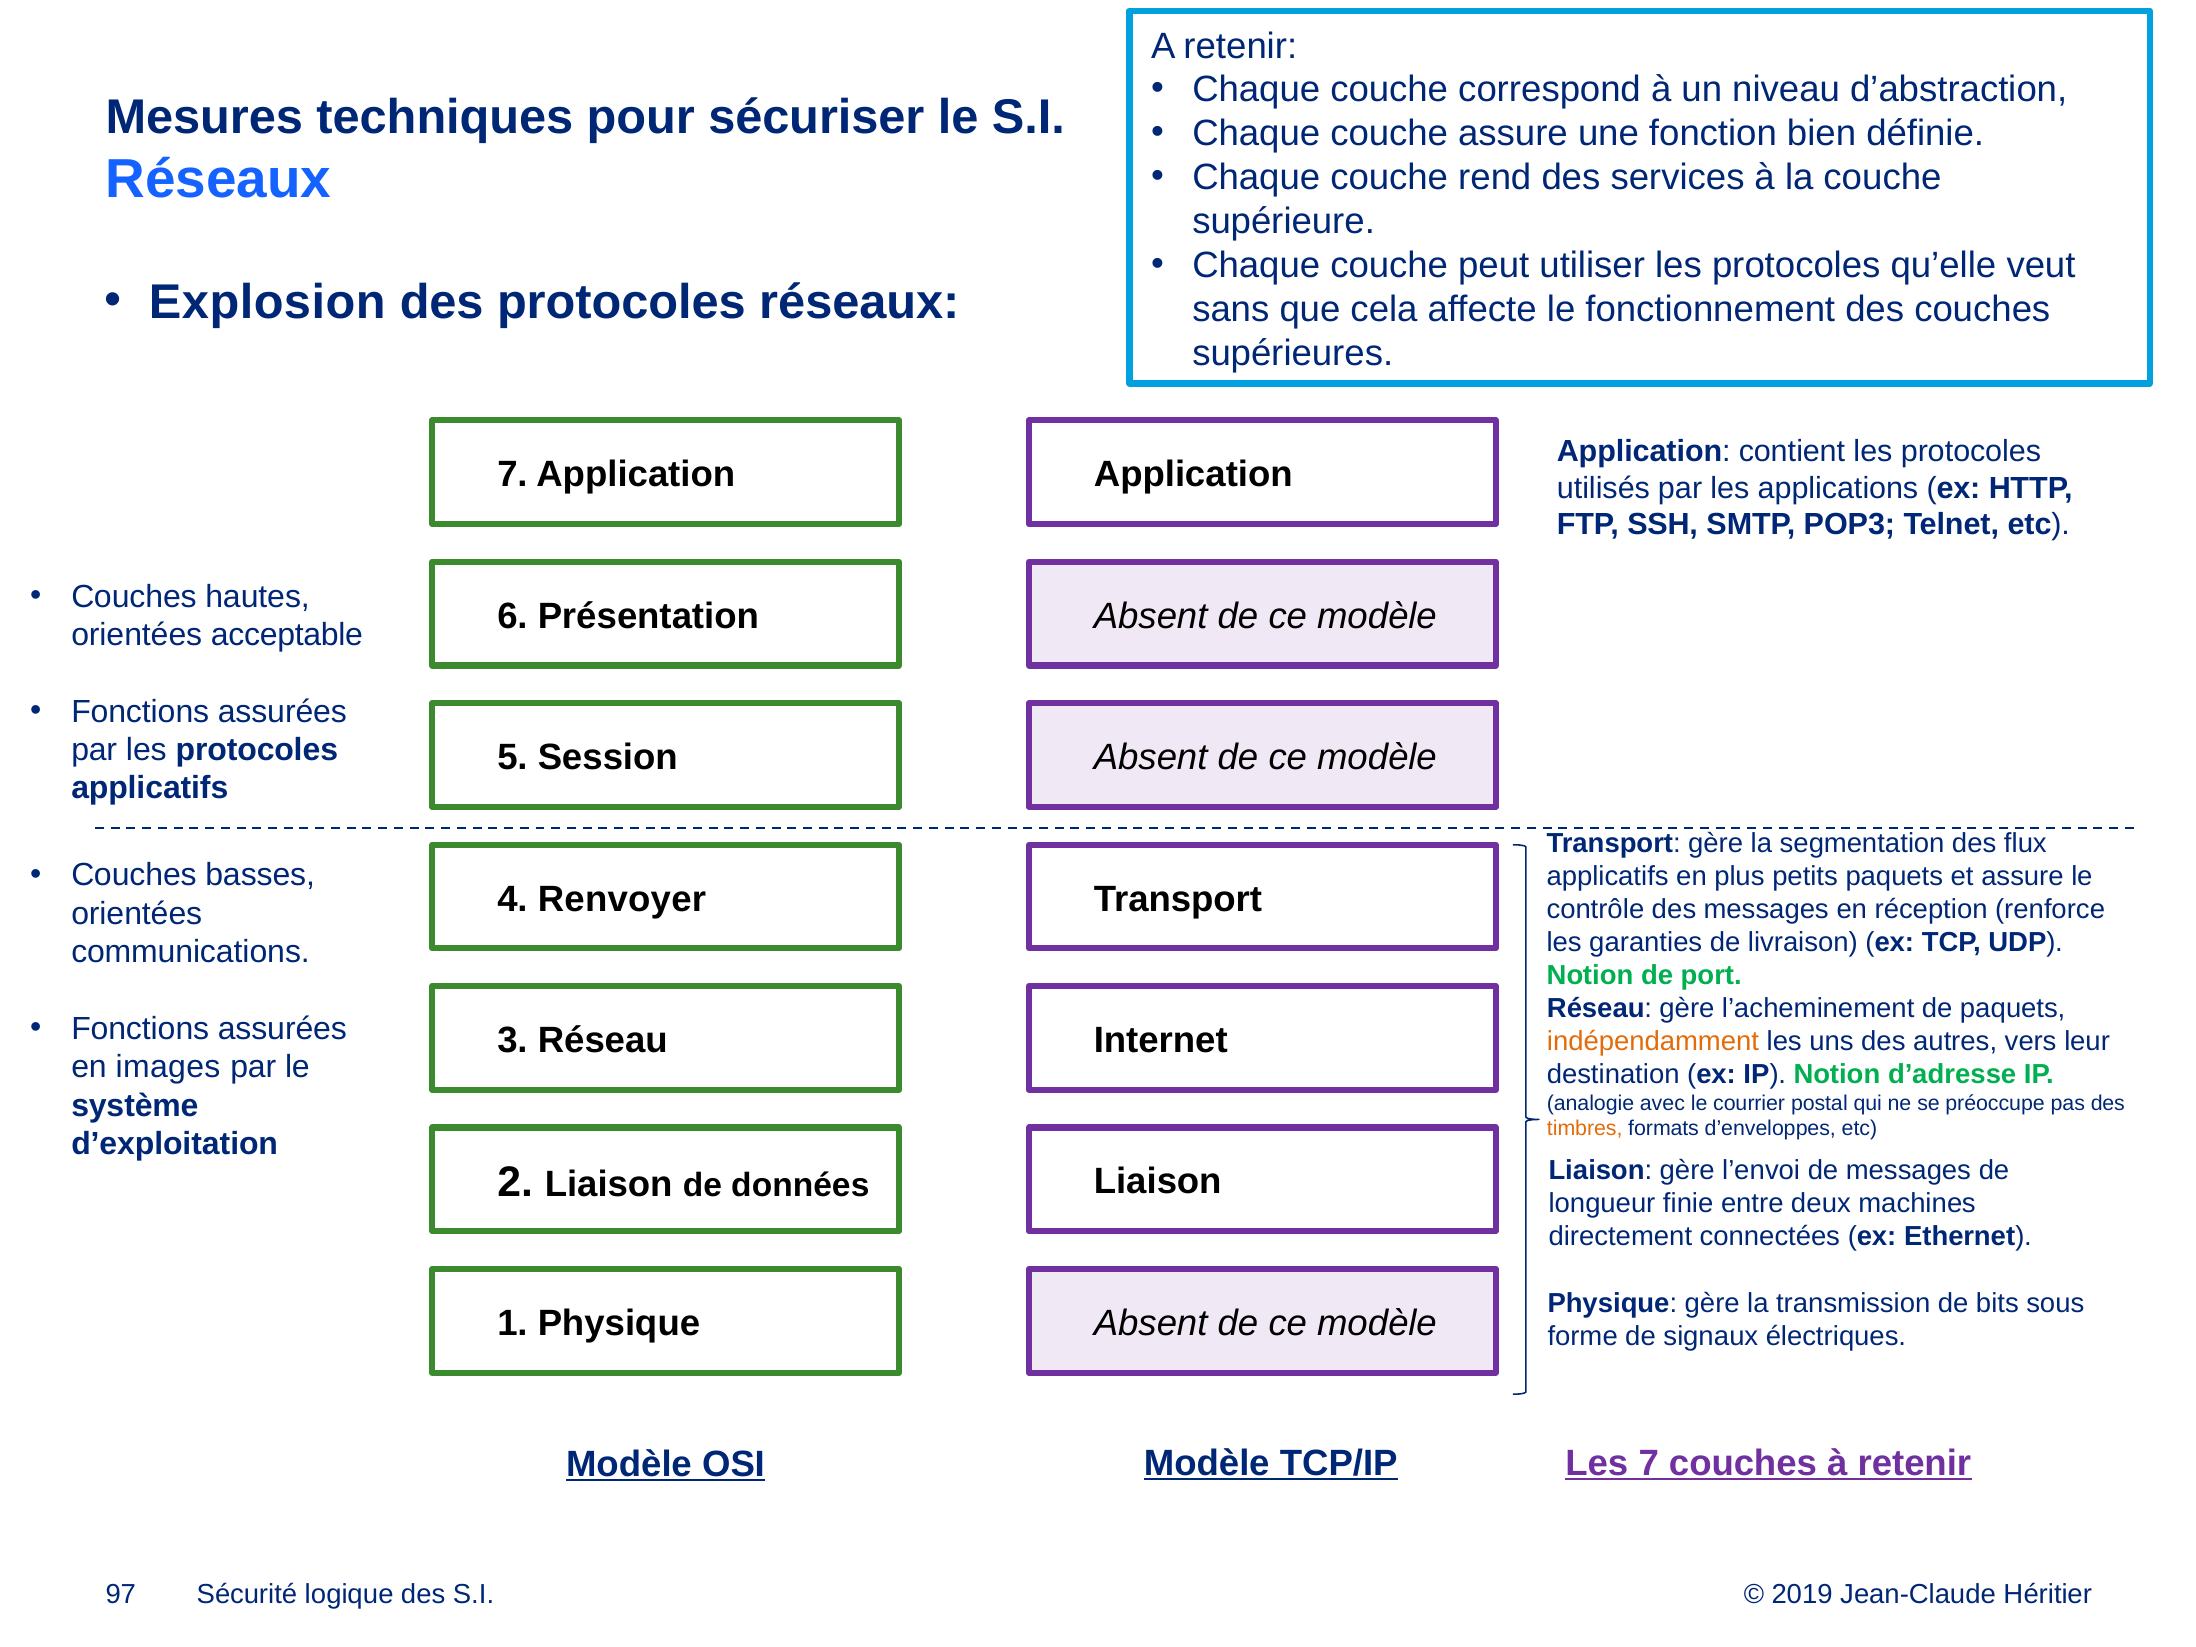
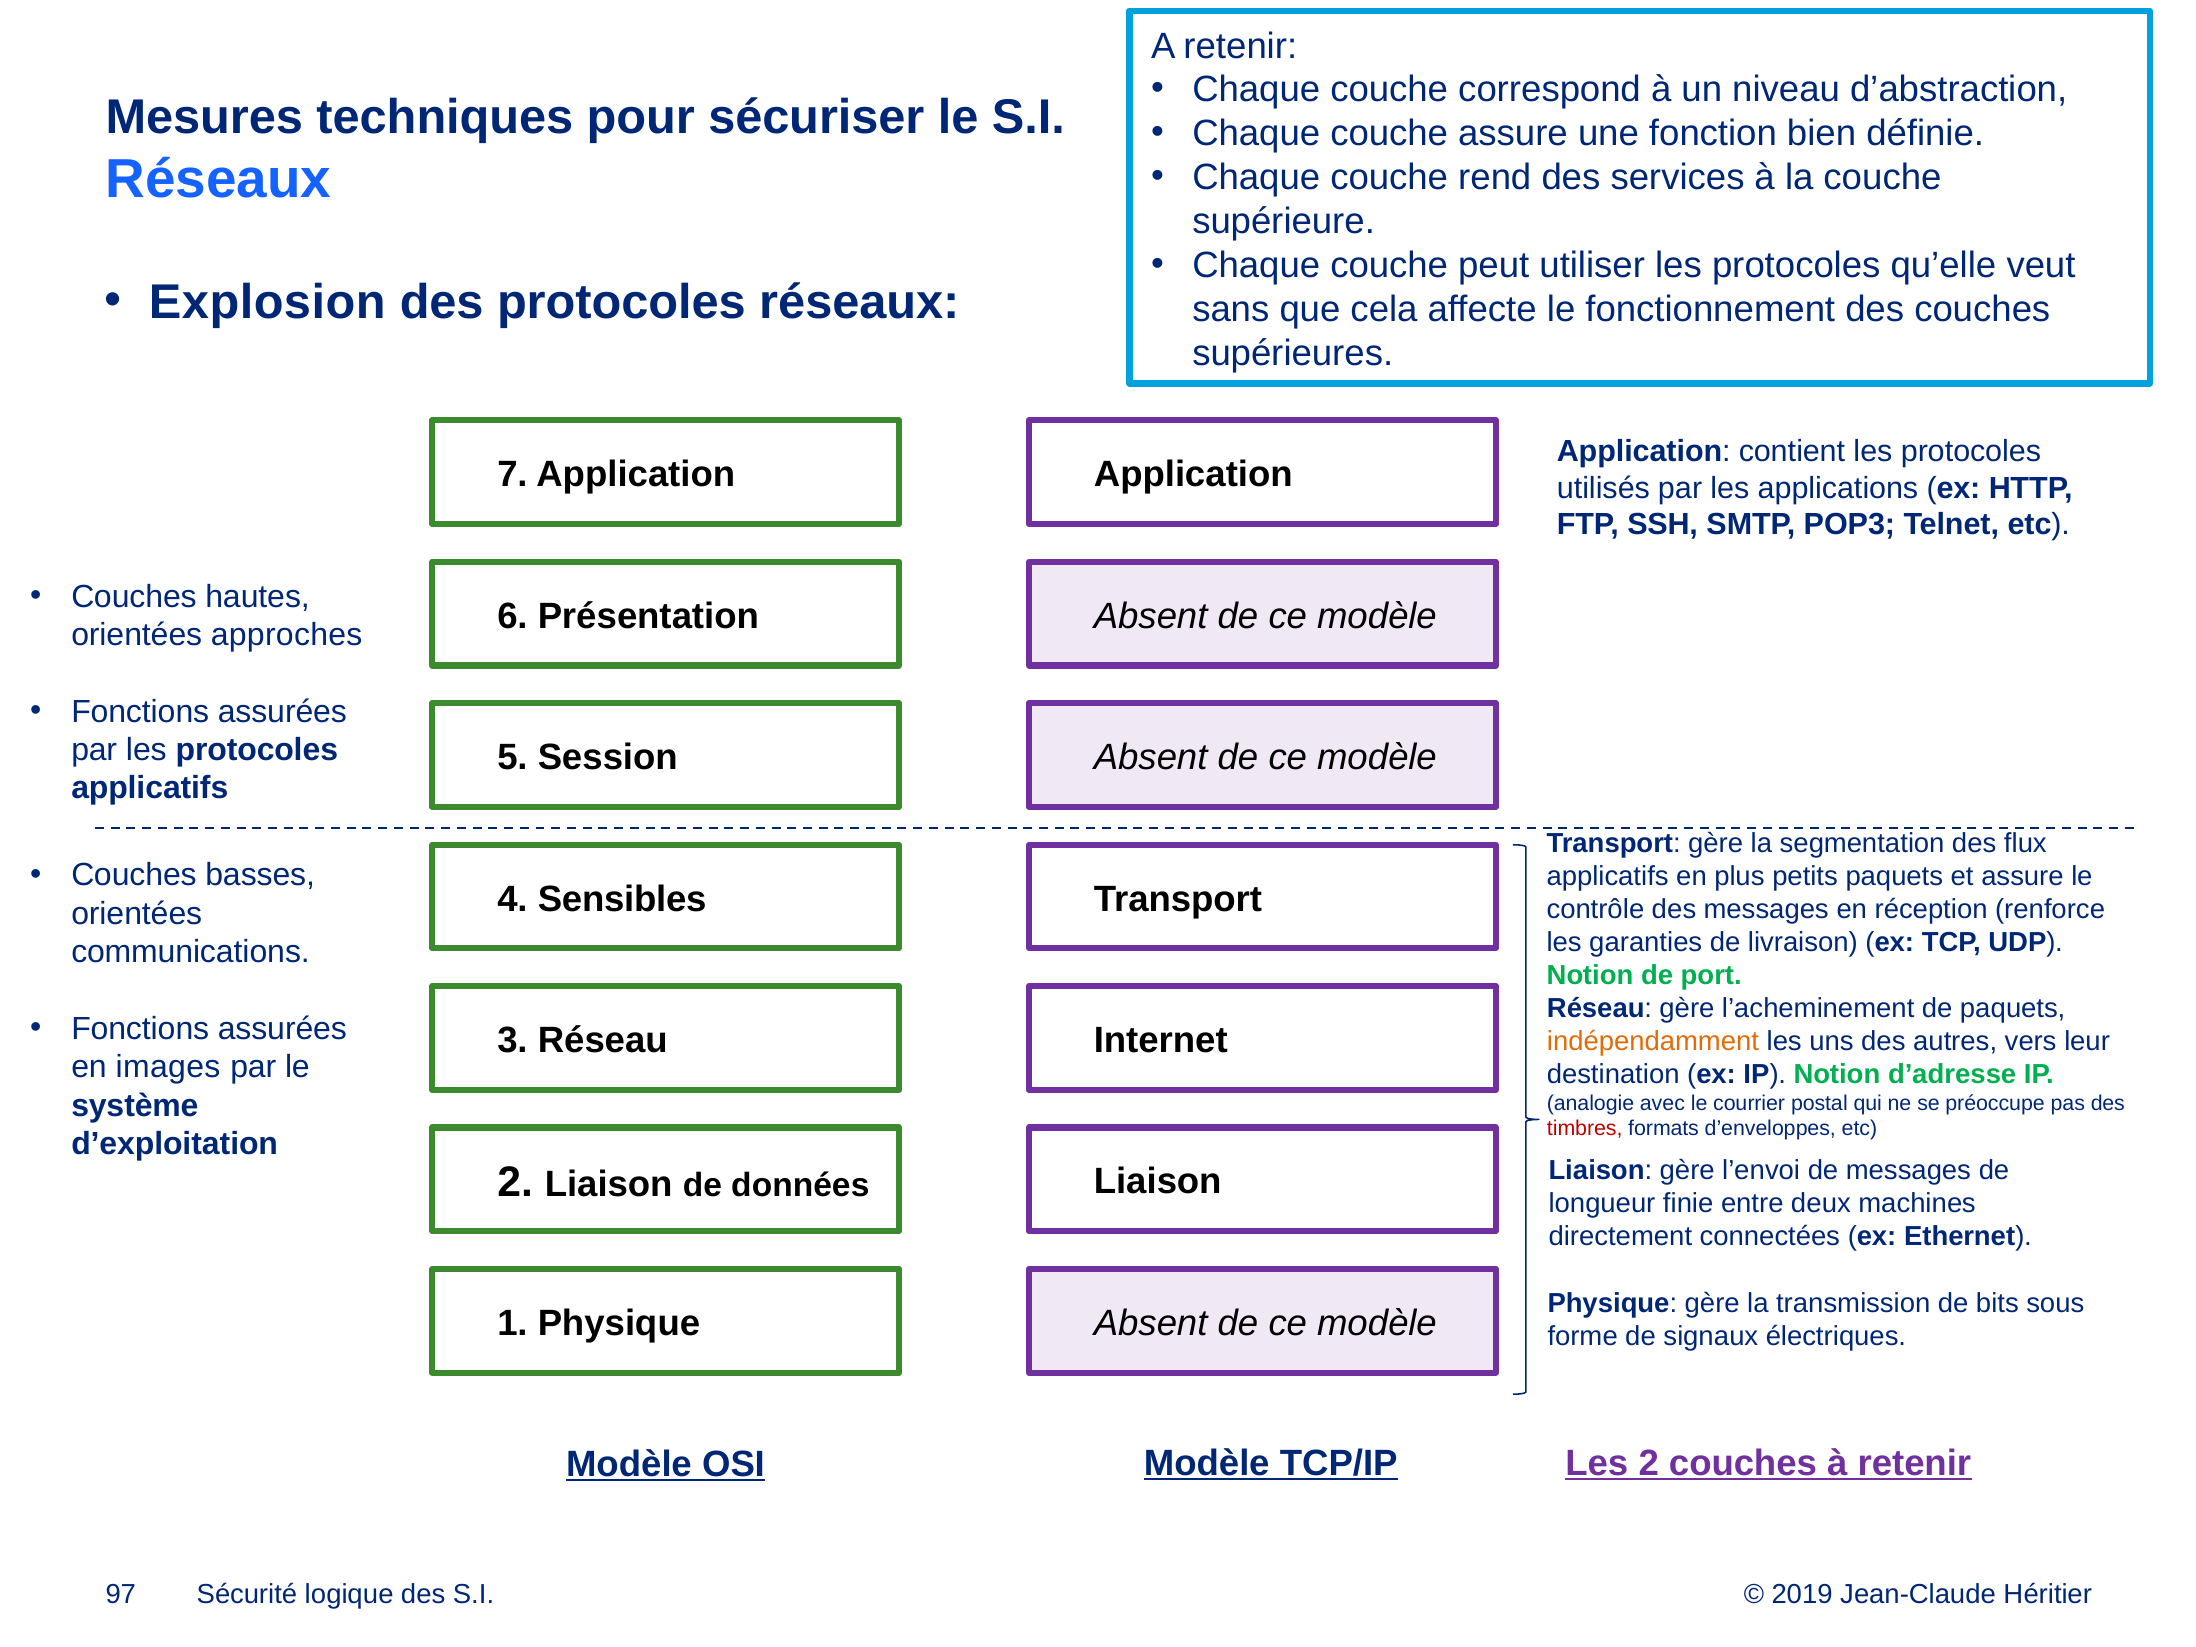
acceptable: acceptable -> approches (287, 635)
Renvoyer: Renvoyer -> Sensibles (622, 899)
timbres colour: orange -> red (1585, 1129)
Les 7: 7 -> 2 (1649, 1463)
